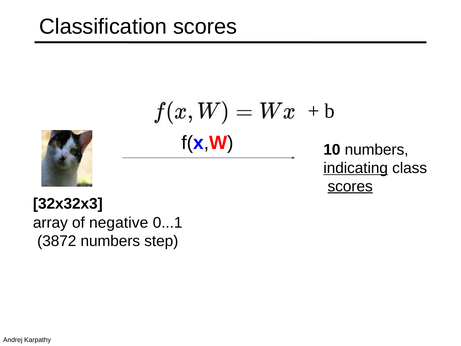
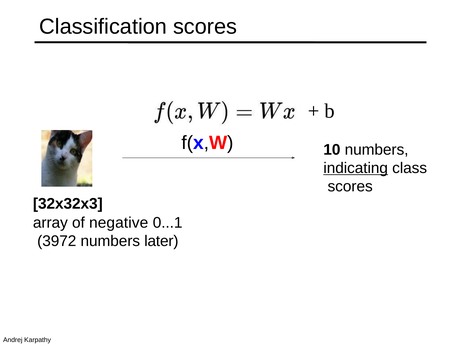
scores underline: present -> none (350, 186)
3872: 3872 -> 3972 (57, 241)
step: step -> later (161, 241)
